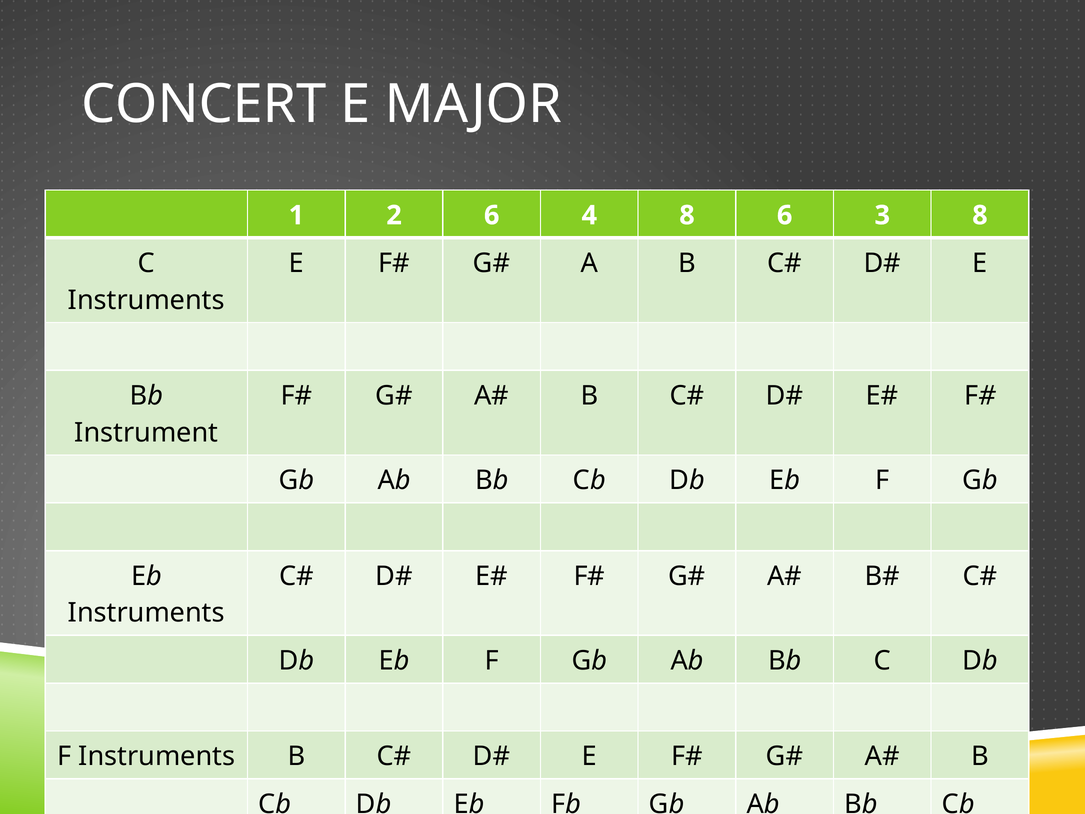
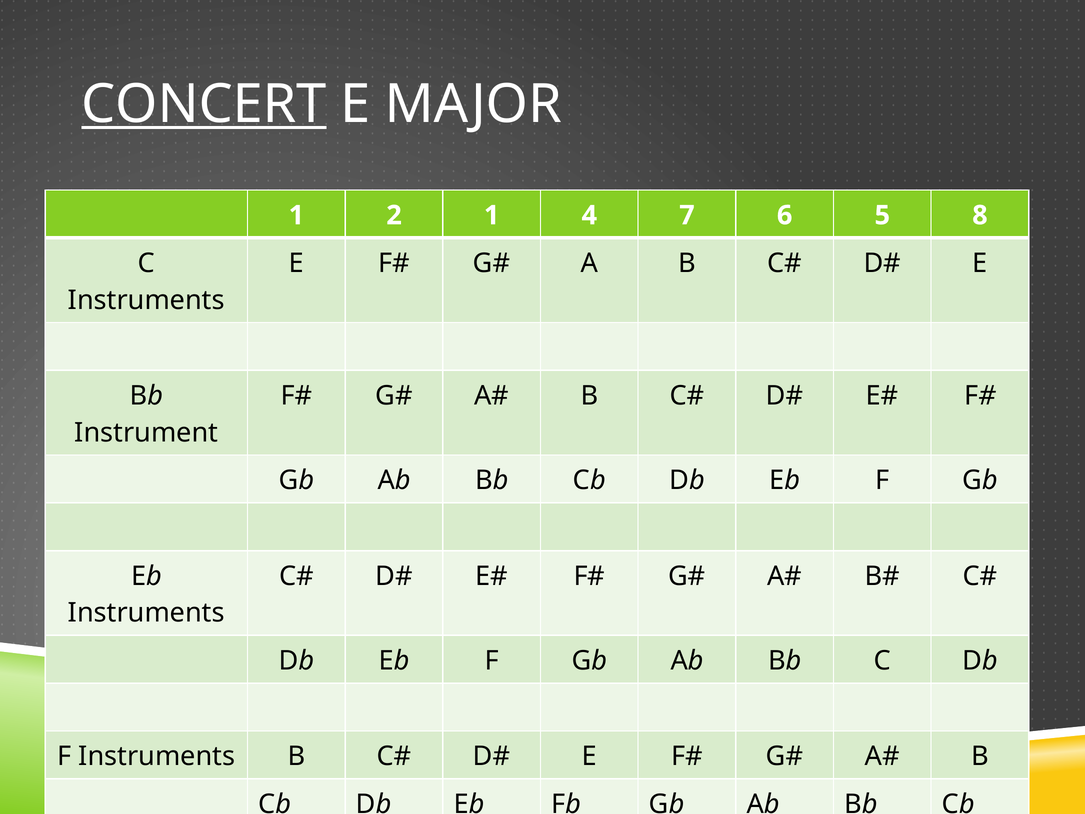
CONCERT underline: none -> present (204, 104)
2 6: 6 -> 1 (492, 215)
4 8: 8 -> 7 (687, 215)
3: 3 -> 5 (882, 215)
